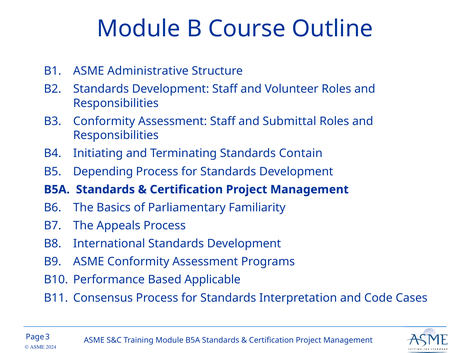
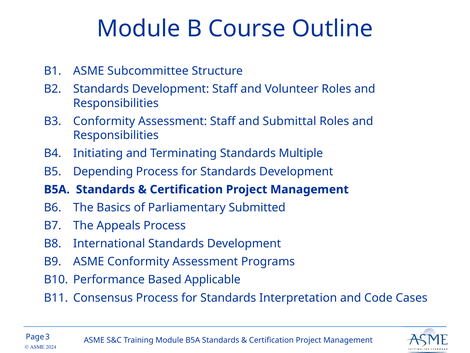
Administrative: Administrative -> Subcommittee (148, 71)
Contain: Contain -> Multiple (301, 153)
Familiarity: Familiarity -> Submitted (257, 207)
